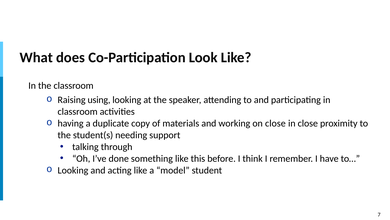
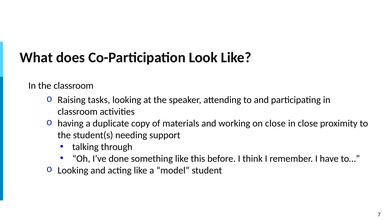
using: using -> tasks (99, 100)
